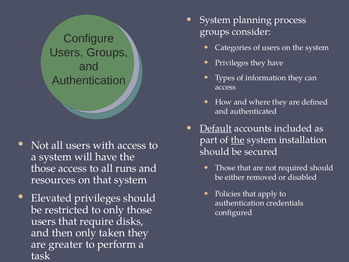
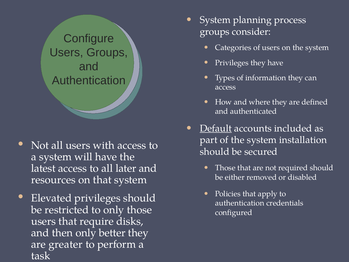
the underline: present -> none (238, 140)
those: those -> latest (43, 168)
runs: runs -> later (126, 168)
taken: taken -> better (112, 233)
